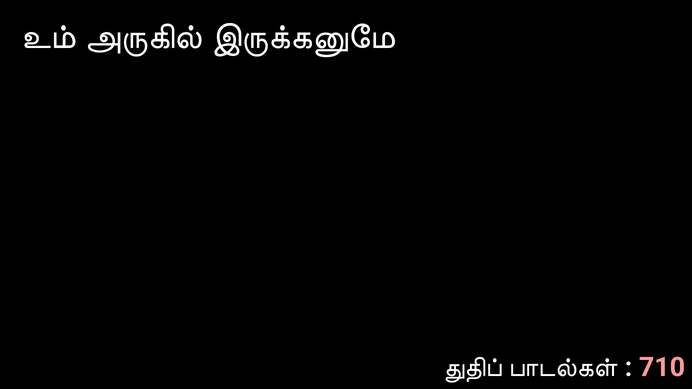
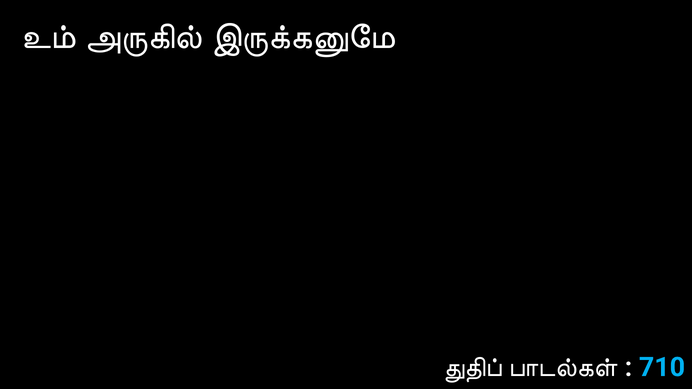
710 colour: pink -> light blue (662, 367)
